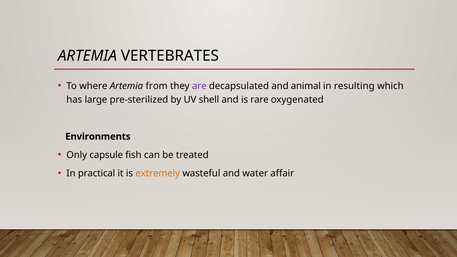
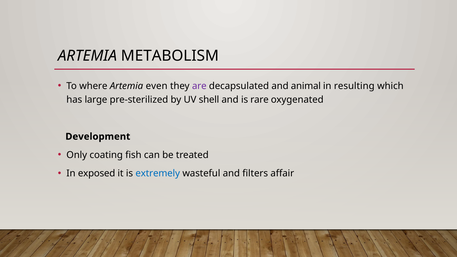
VERTEBRATES: VERTEBRATES -> METABOLISM (170, 56)
from: from -> even (157, 86)
Environments: Environments -> Development (98, 137)
capsule: capsule -> coating (106, 155)
practical: practical -> exposed (97, 174)
extremely colour: orange -> blue (158, 174)
water: water -> filters (255, 174)
